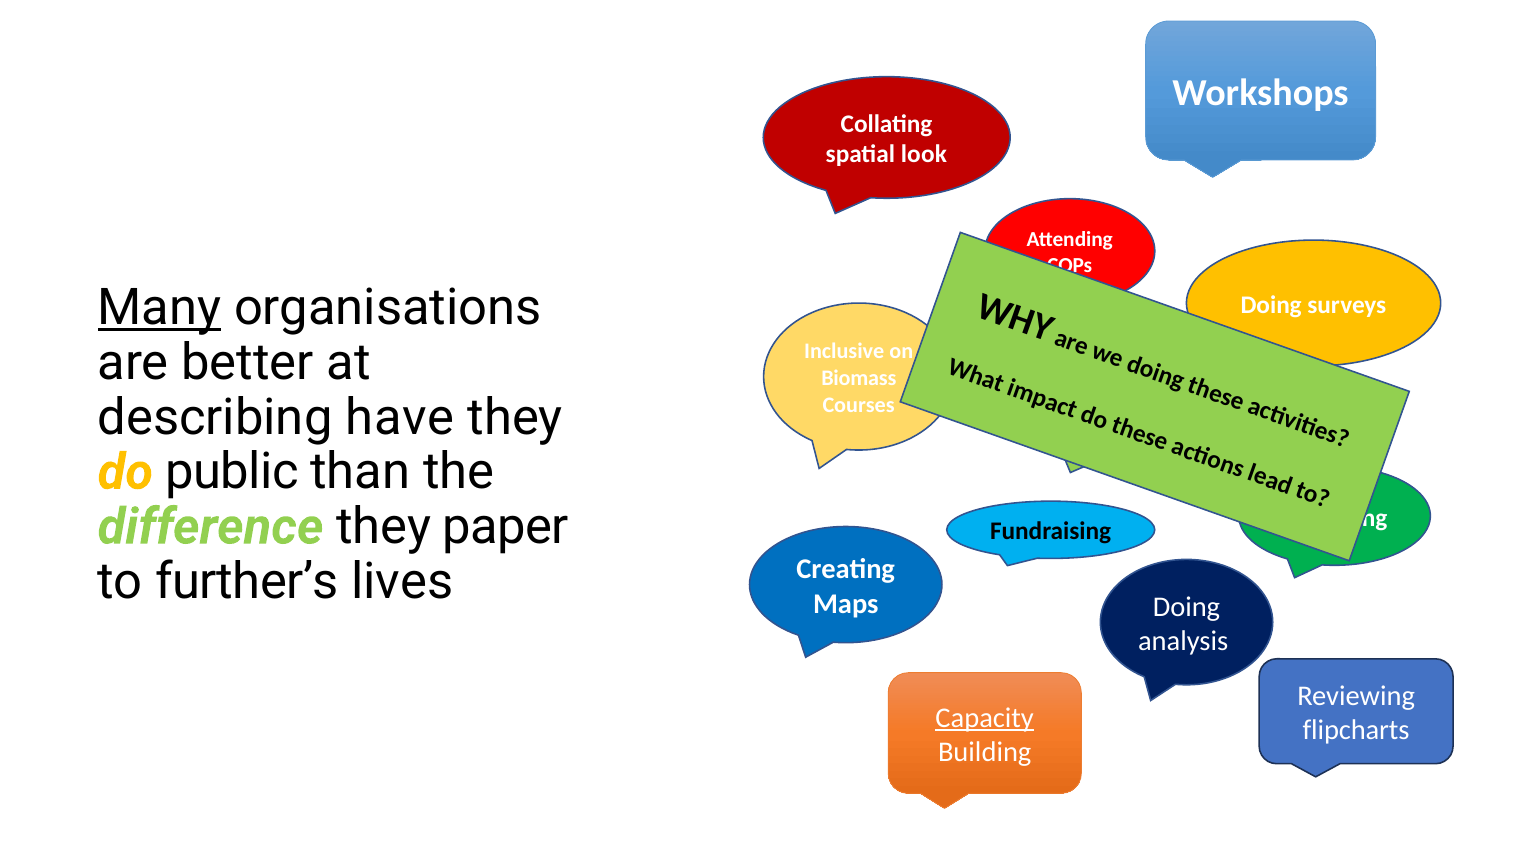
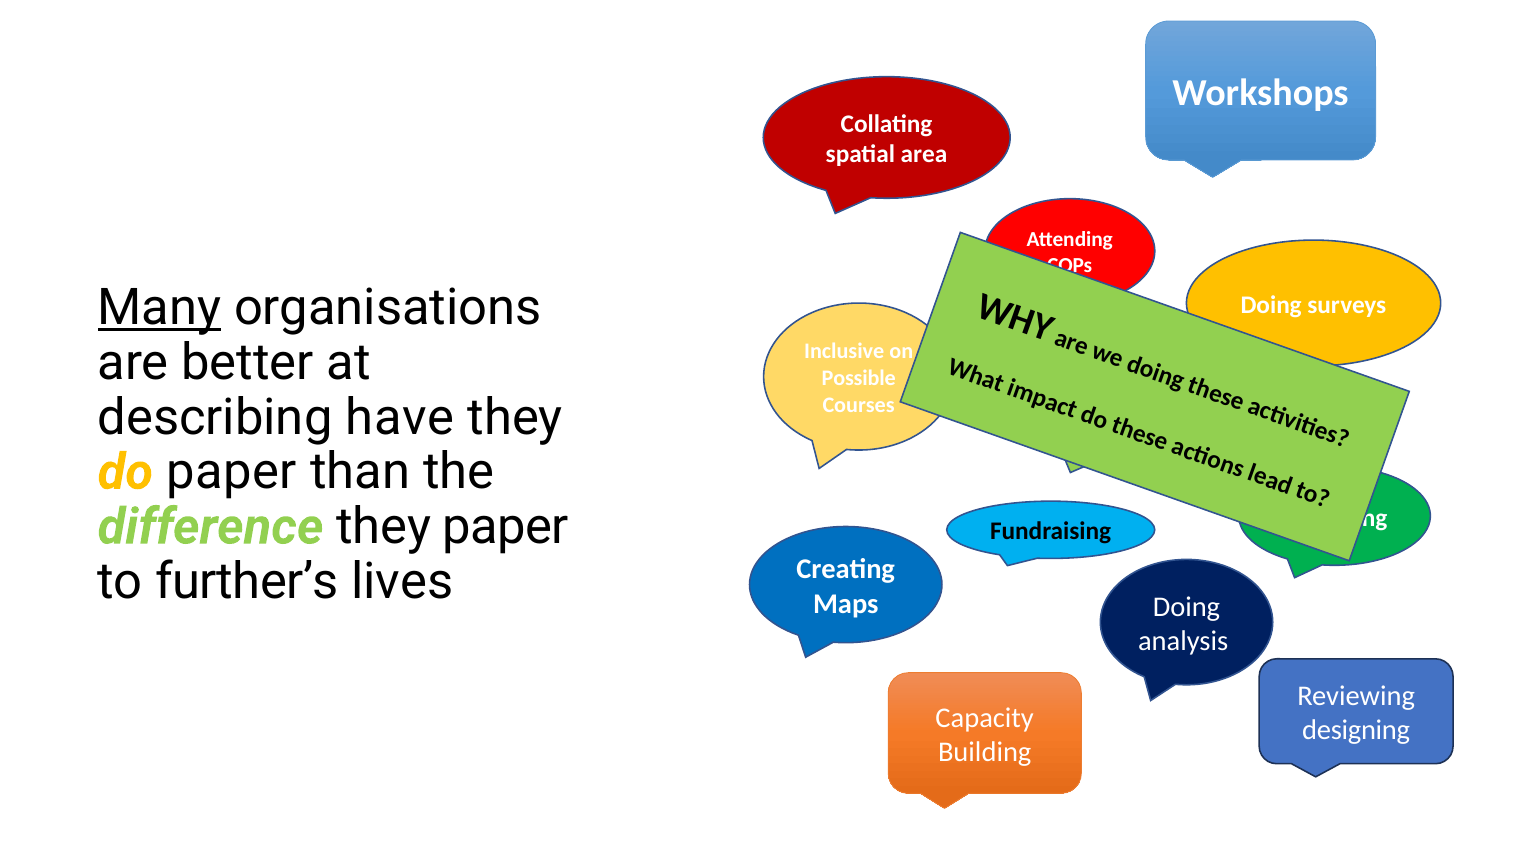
look: look -> area (924, 154)
Biomass: Biomass -> Possible (859, 378)
do public: public -> paper (231, 472)
Capacity underline: present -> none (985, 718)
flipcharts: flipcharts -> designing (1356, 731)
